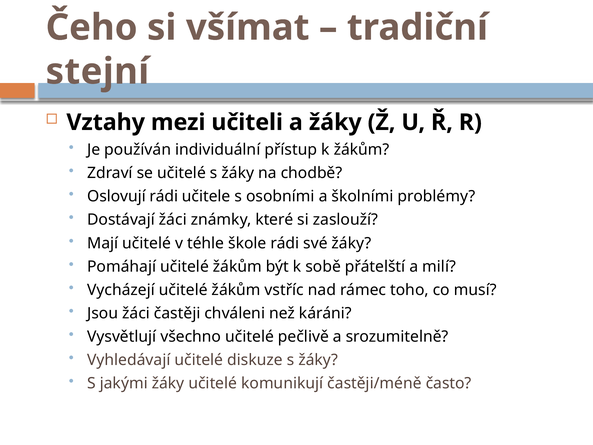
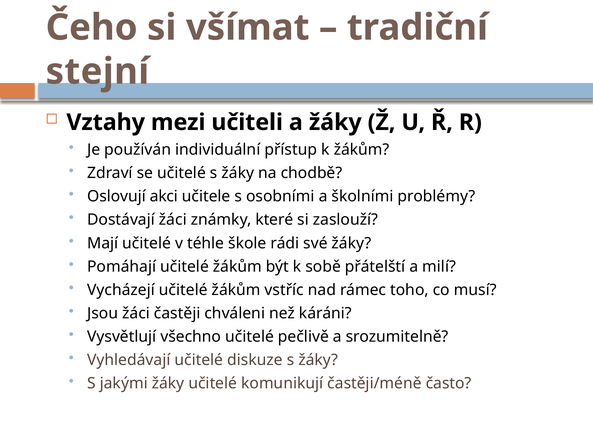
Oslovují rádi: rádi -> akci (164, 196)
